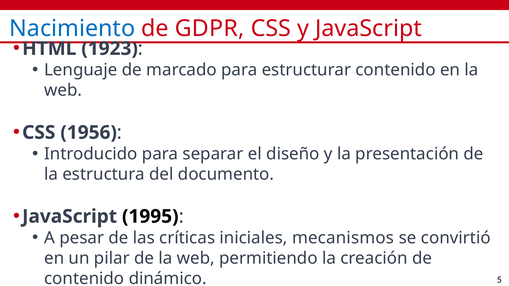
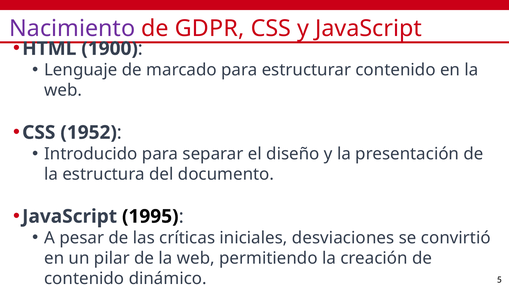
Nacimiento colour: blue -> purple (72, 29)
1923: 1923 -> 1900 (110, 49)
1956: 1956 -> 1952 (89, 133)
mecanismos: mecanismos -> desviaciones (343, 238)
